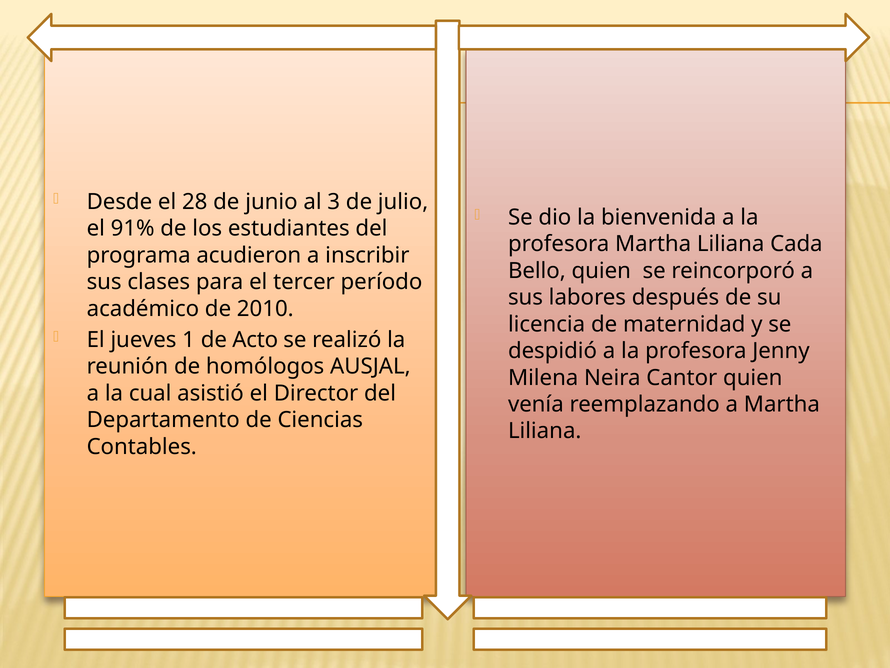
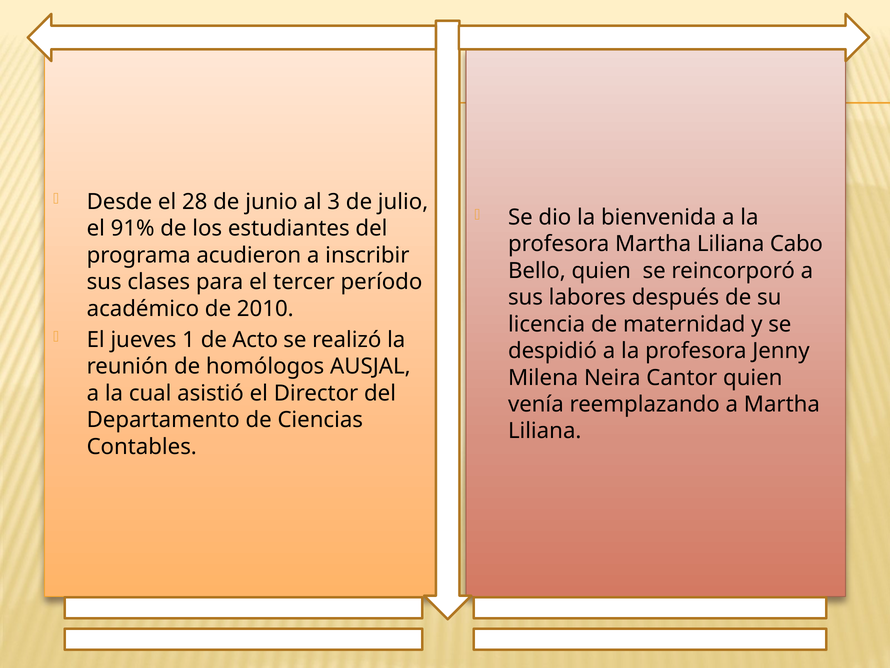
Cada: Cada -> Cabo (796, 244)
